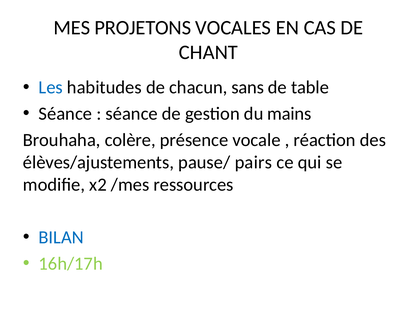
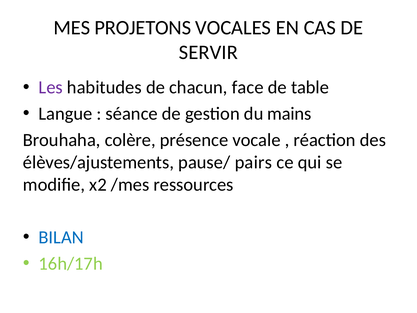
CHANT: CHANT -> SERVIR (208, 52)
Les colour: blue -> purple (51, 87)
sans: sans -> face (248, 87)
Séance: Séance -> Langue (65, 114)
